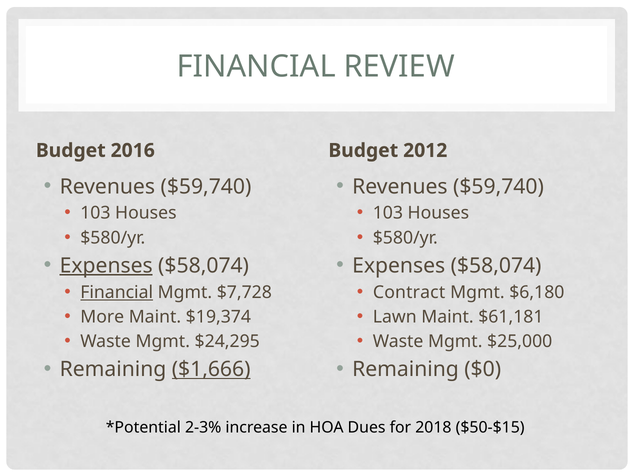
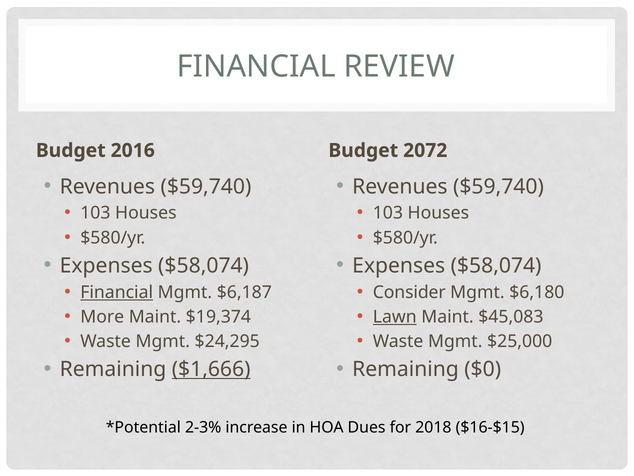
2012: 2012 -> 2072 (425, 150)
Expenses underline: present -> none (106, 265)
$7,728: $7,728 -> $6,187 (244, 292)
Contract: Contract -> Consider (409, 292)
Lawn underline: none -> present (395, 317)
$61,181: $61,181 -> $45,083 (511, 317)
$50-$15: $50-$15 -> $16-$15 (490, 427)
